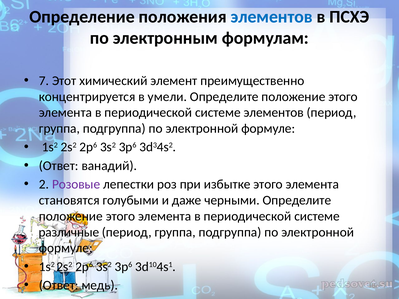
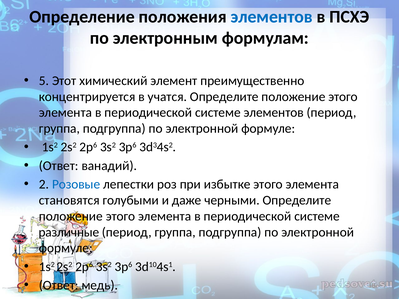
7: 7 -> 5 (44, 81)
умели: умели -> учатся (167, 97)
Розовые colour: purple -> blue (76, 184)
